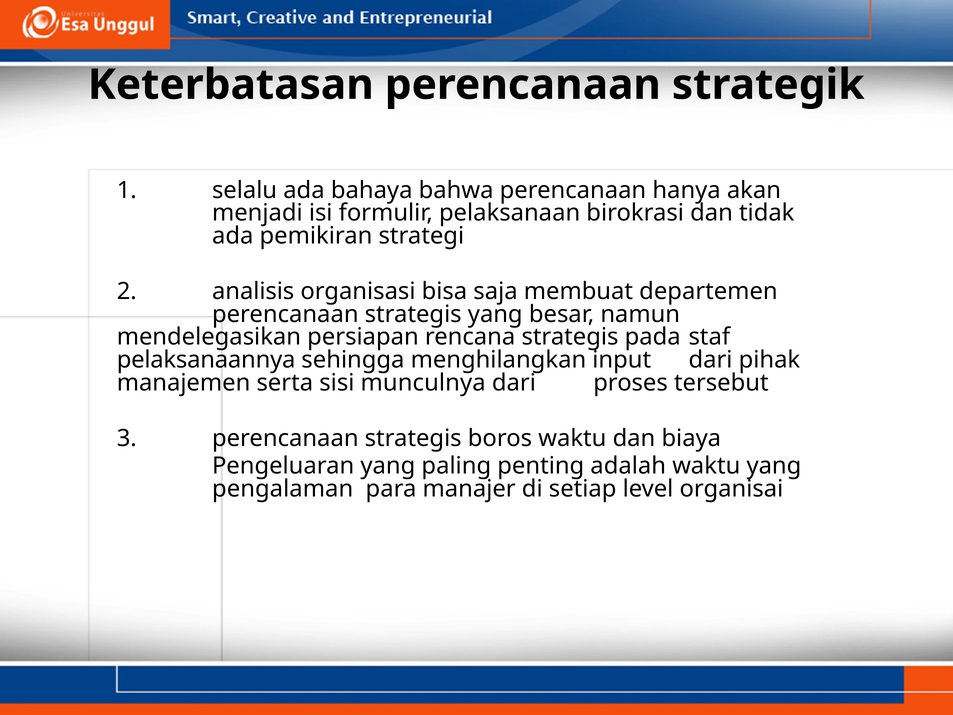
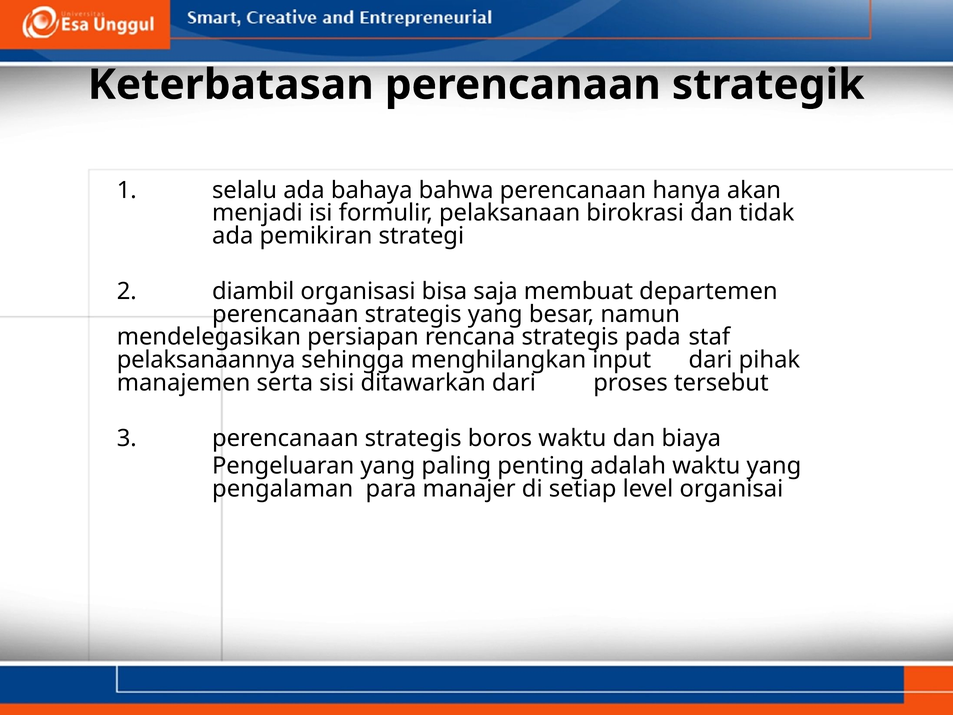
analisis: analisis -> diambil (253, 291)
munculnya: munculnya -> ditawarkan (423, 383)
